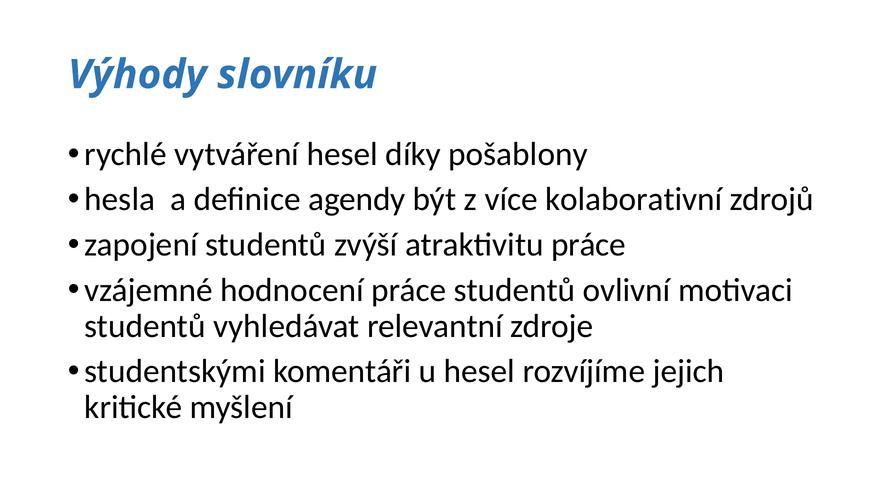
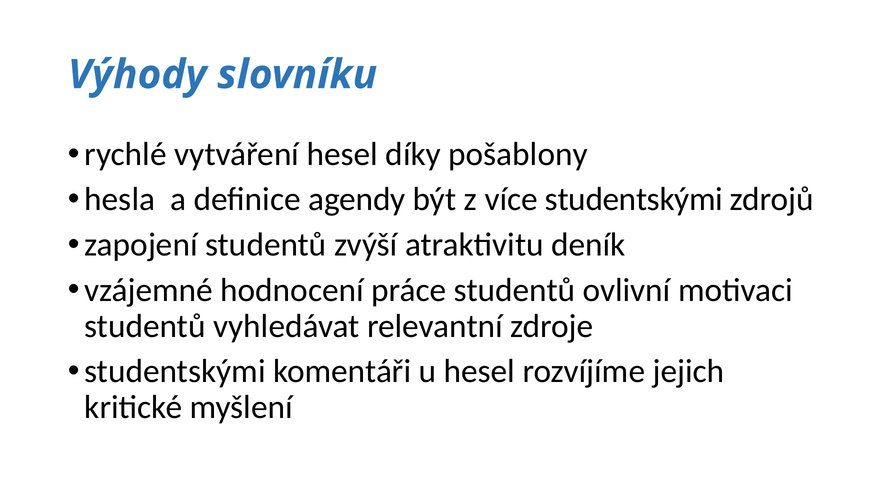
více kolaborativní: kolaborativní -> studentskými (634, 200)
atraktivitu práce: práce -> deník (588, 245)
